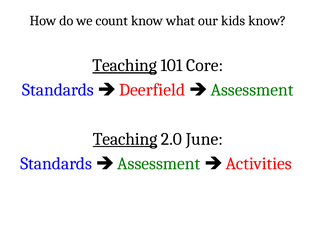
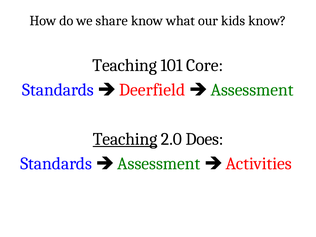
count: count -> share (112, 21)
Teaching underline: present -> none (125, 65)
June: June -> Does (205, 139)
